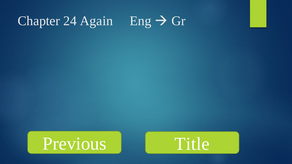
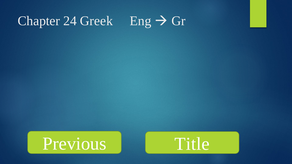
Again: Again -> Greek (96, 21)
